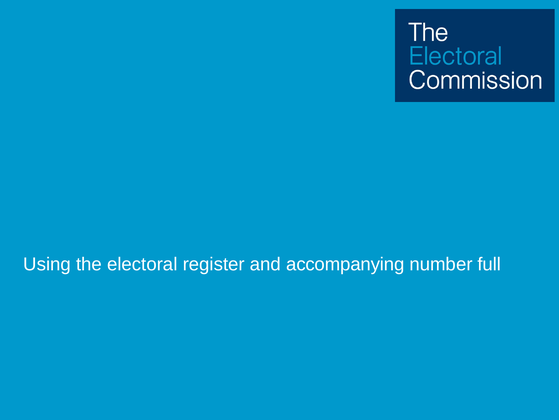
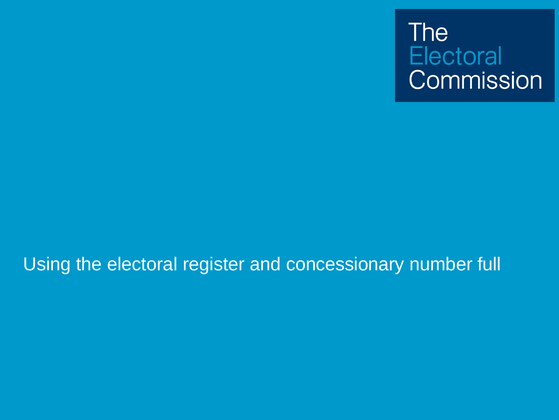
accompanying: accompanying -> concessionary (345, 264)
